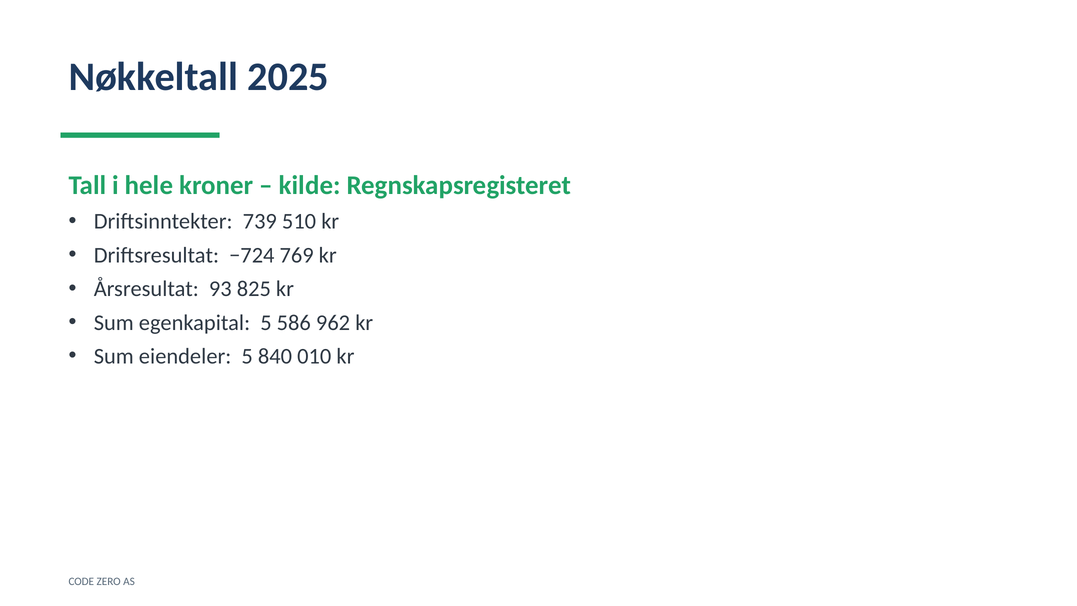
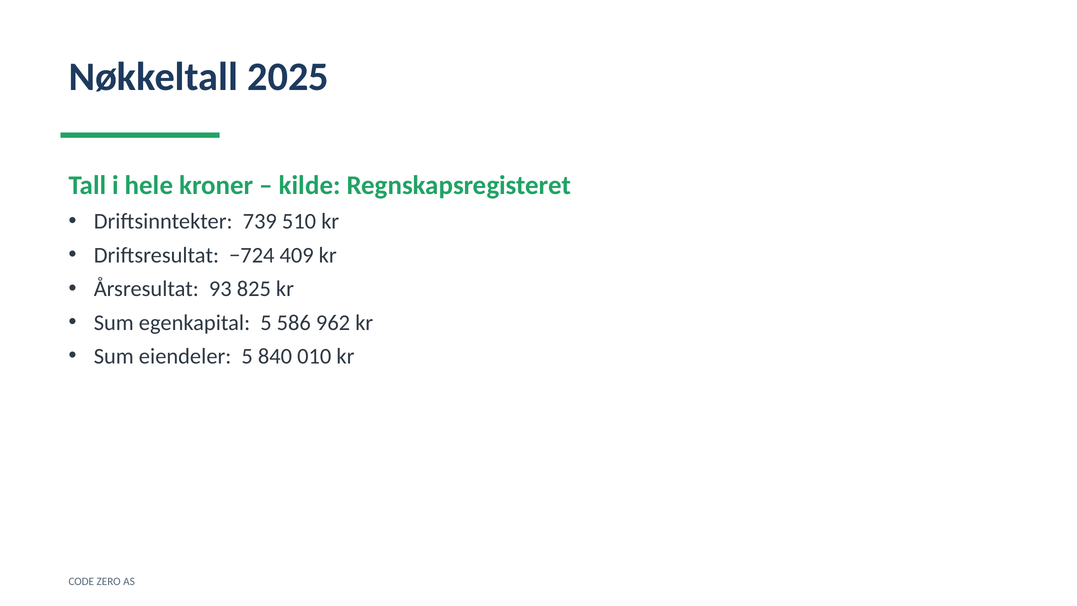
769: 769 -> 409 (297, 255)
